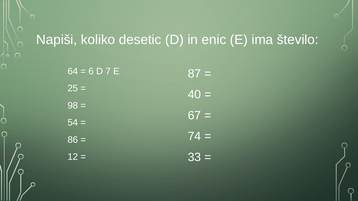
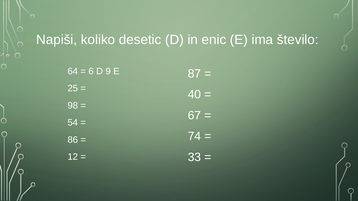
7: 7 -> 9 (108, 71)
